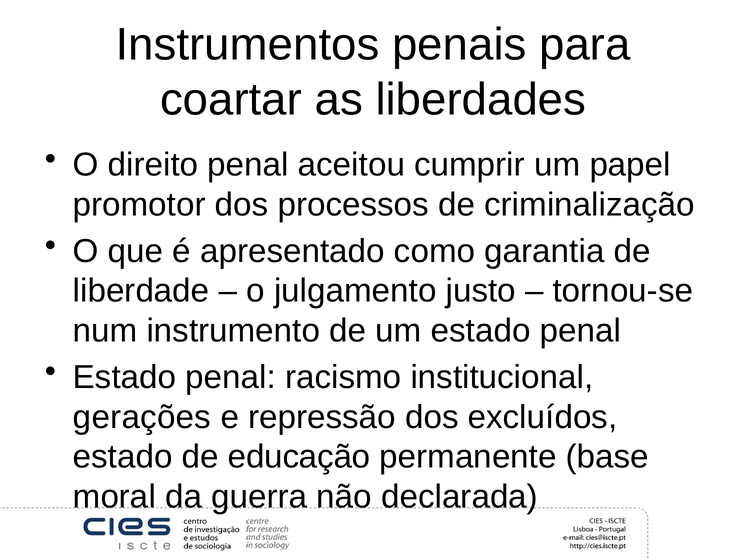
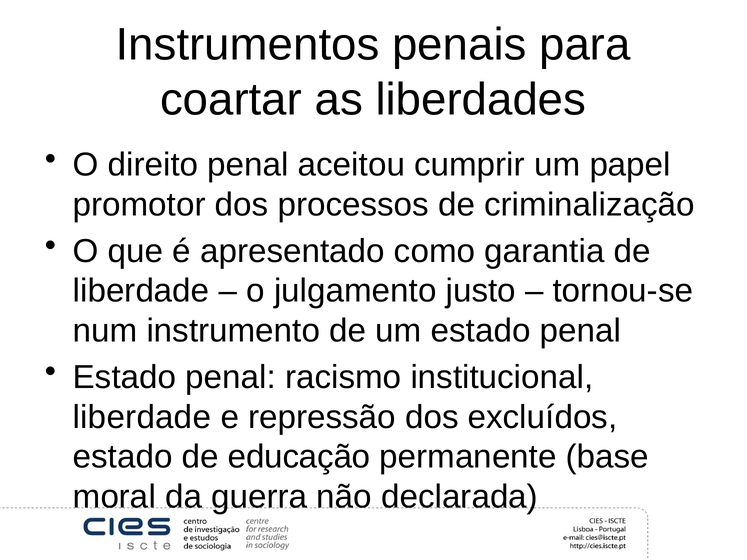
gerações: gerações -> liberdade (142, 417)
